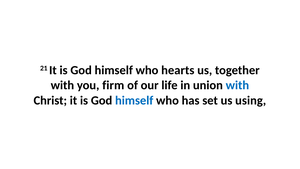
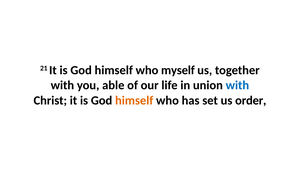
hearts: hearts -> myself (178, 70)
firm: firm -> able (113, 85)
himself colour: blue -> orange (134, 100)
using: using -> order (251, 100)
